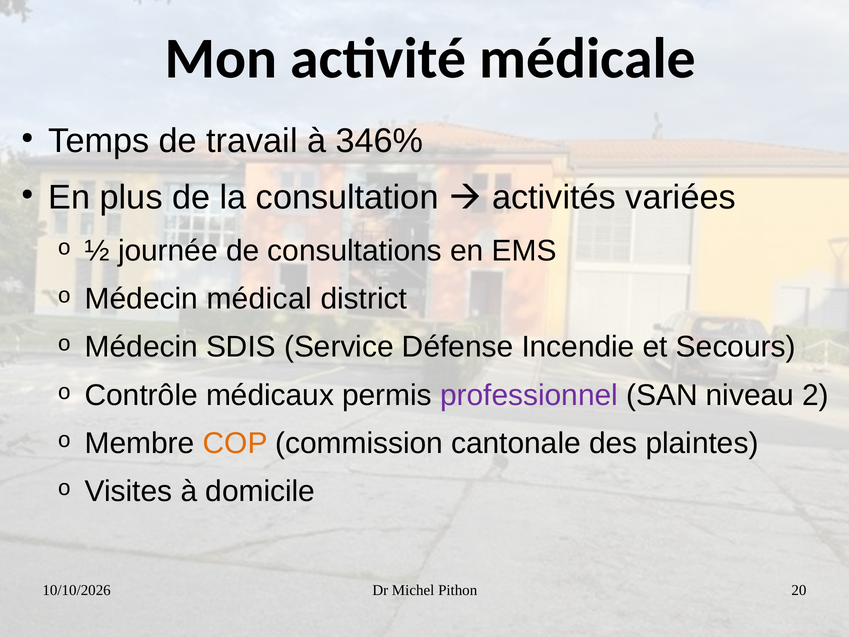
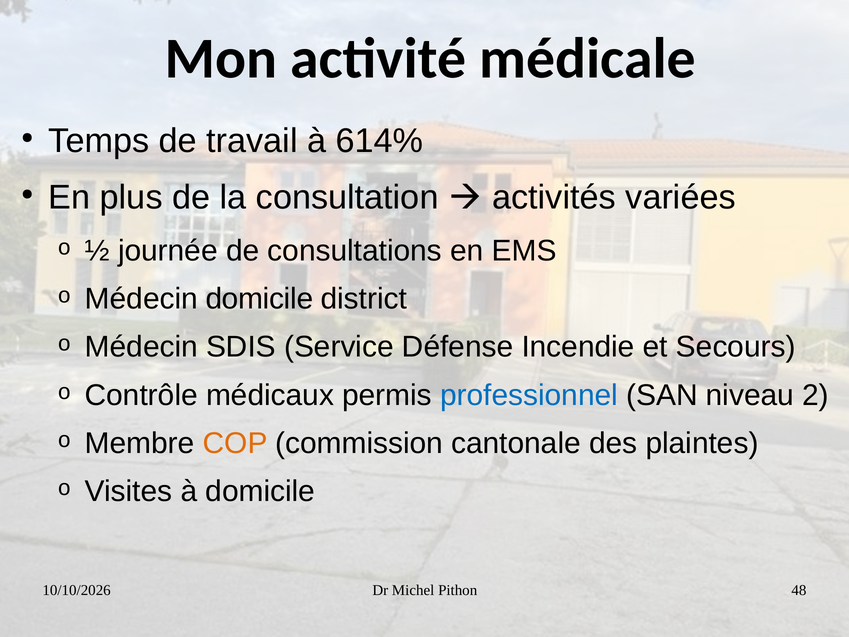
346%: 346% -> 614% (379, 141)
Médecin médical: médical -> domicile (259, 299)
professionnel colour: purple -> blue (529, 395)
20: 20 -> 48 (799, 590)
